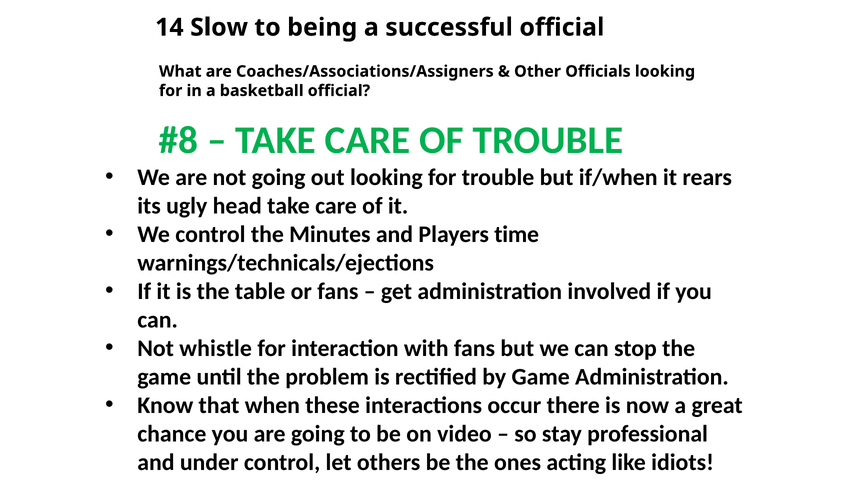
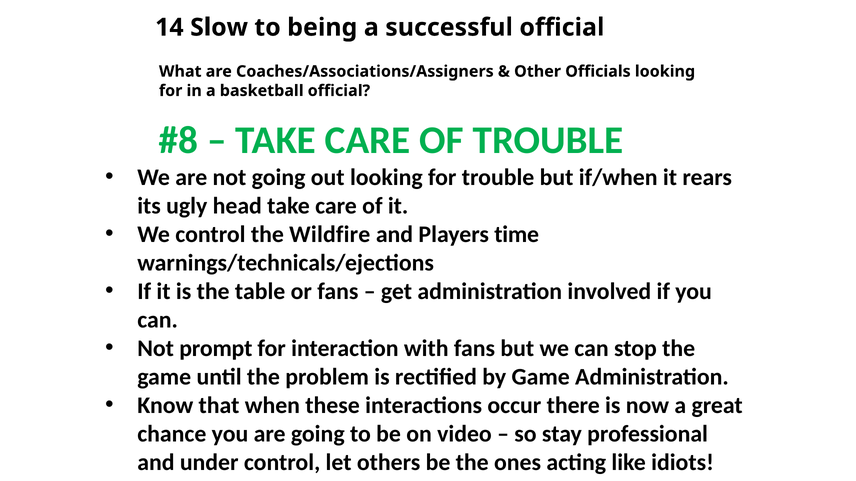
Minutes: Minutes -> Wildfire (330, 235)
whistle: whistle -> prompt (216, 349)
